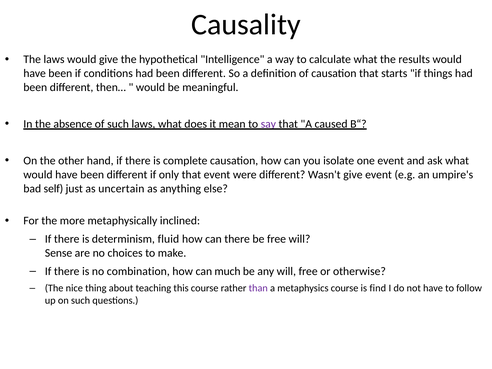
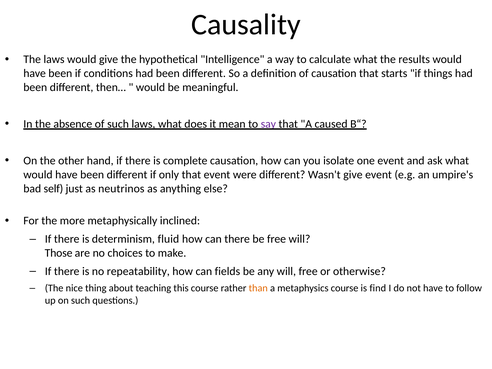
uncertain: uncertain -> neutrinos (121, 189)
Sense: Sense -> Those (59, 253)
combination: combination -> repeatability (138, 271)
much: much -> fields (227, 271)
than colour: purple -> orange (258, 288)
